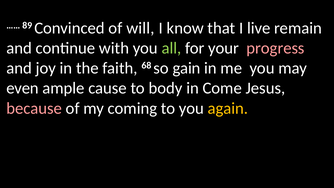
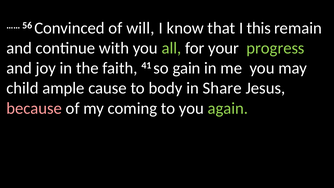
89: 89 -> 56 (27, 25)
live: live -> this (259, 28)
progress colour: pink -> light green (276, 48)
68: 68 -> 41 (146, 65)
even: even -> child (22, 88)
Come: Come -> Share (222, 88)
again colour: yellow -> light green (228, 108)
